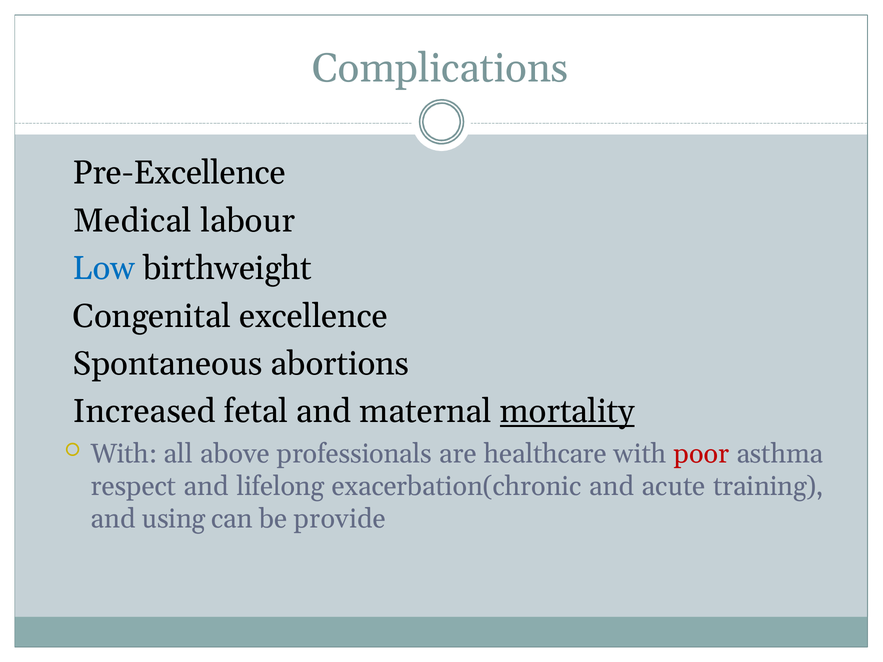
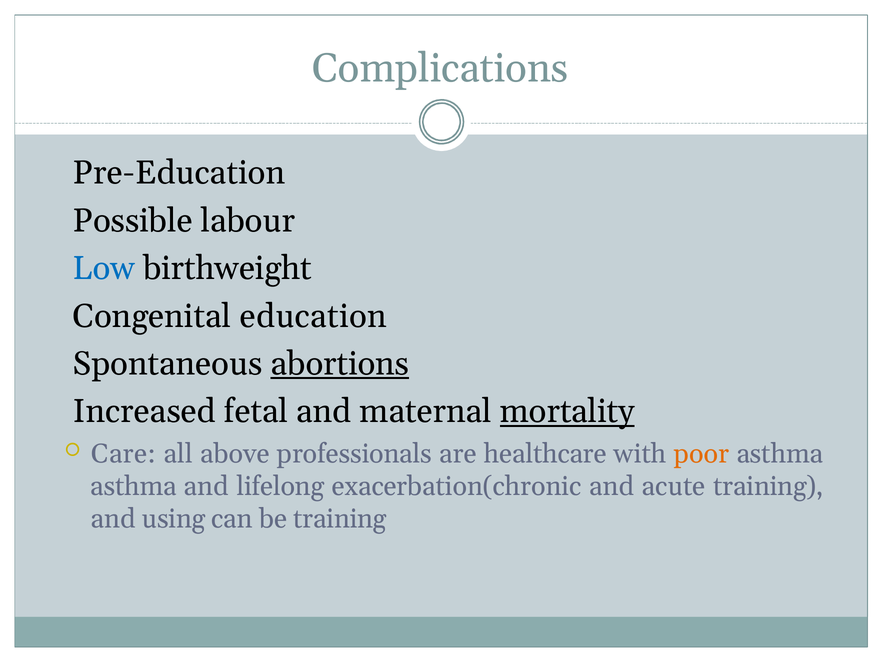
Pre-Excellence: Pre-Excellence -> Pre-Education (179, 173)
Medical: Medical -> Possible (133, 221)
excellence: excellence -> education (313, 316)
abortions underline: none -> present (340, 364)
With: With -> Care (124, 454)
poor colour: red -> orange (702, 454)
respect: respect -> asthma (134, 486)
be provide: provide -> training (340, 519)
